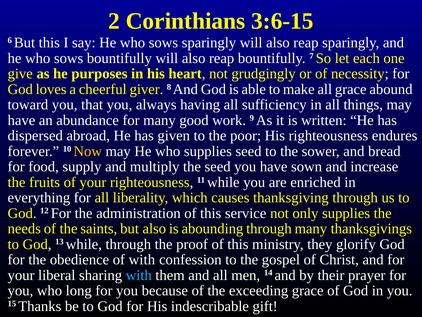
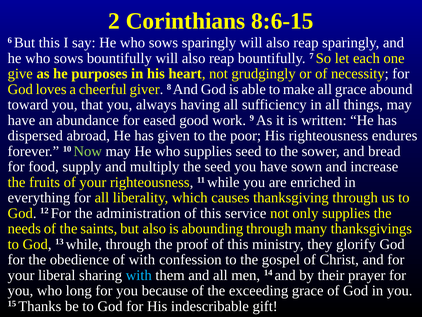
3:6-15: 3:6-15 -> 8:6-15 (282, 21)
for many: many -> eased (159, 120)
Now colour: yellow -> light green (88, 151)
